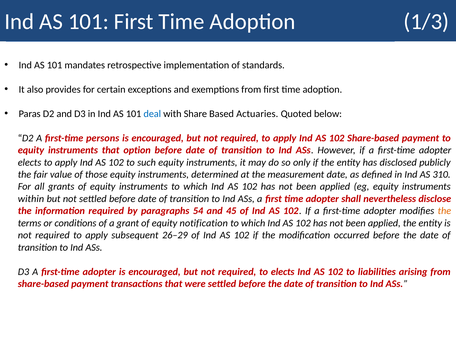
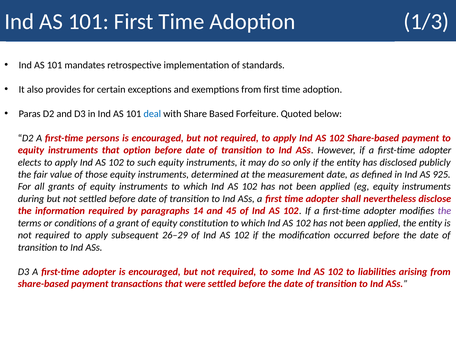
Actuaries: Actuaries -> Forfeiture (257, 114)
310: 310 -> 925 (442, 174)
within: within -> during (31, 199)
54: 54 -> 14 (198, 211)
the colour: orange -> purple (444, 211)
notification: notification -> constitution (204, 223)
to elects: elects -> some (283, 272)
